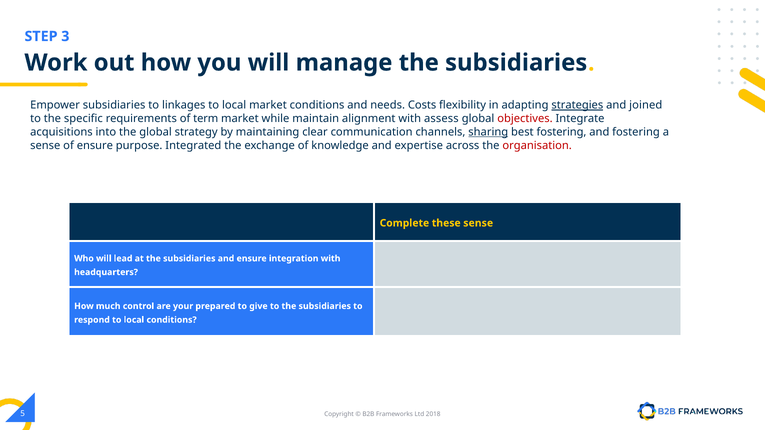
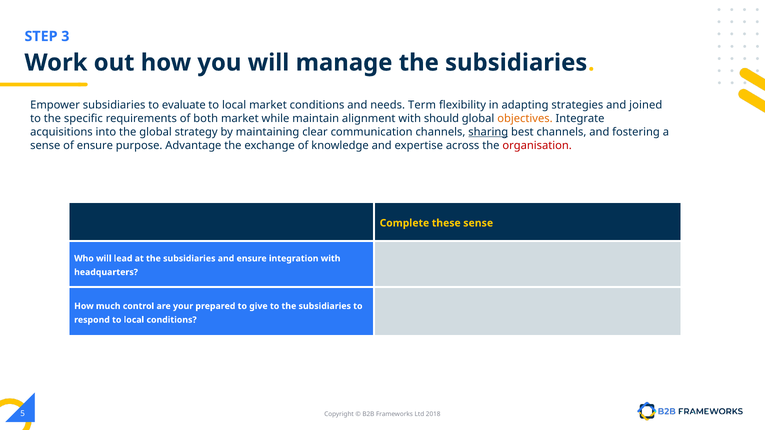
linkages: linkages -> evaluate (184, 105)
Costs: Costs -> Term (422, 105)
strategies underline: present -> none (577, 105)
term: term -> both (206, 119)
assess: assess -> should (441, 119)
objectives colour: red -> orange (525, 119)
best fostering: fostering -> channels (561, 132)
Integrated: Integrated -> Advantage (193, 146)
